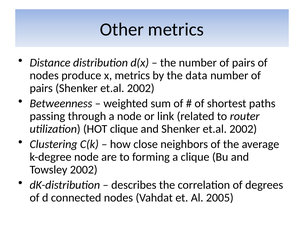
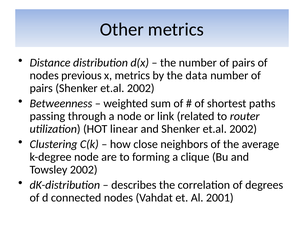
produce: produce -> previous (81, 75)
HOT clique: clique -> linear (124, 129)
2005: 2005 -> 2001 (220, 198)
